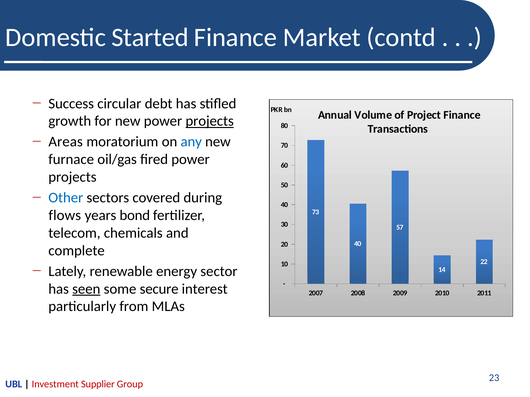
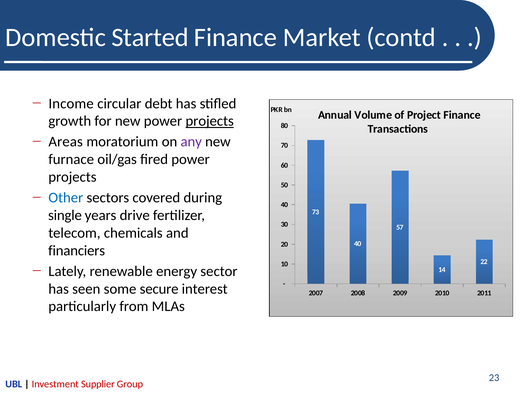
Success: Success -> Income (71, 104)
any colour: blue -> purple (191, 142)
flows: flows -> single (65, 216)
bond: bond -> drive (135, 216)
complete: complete -> financiers (77, 251)
seen underline: present -> none (86, 289)
